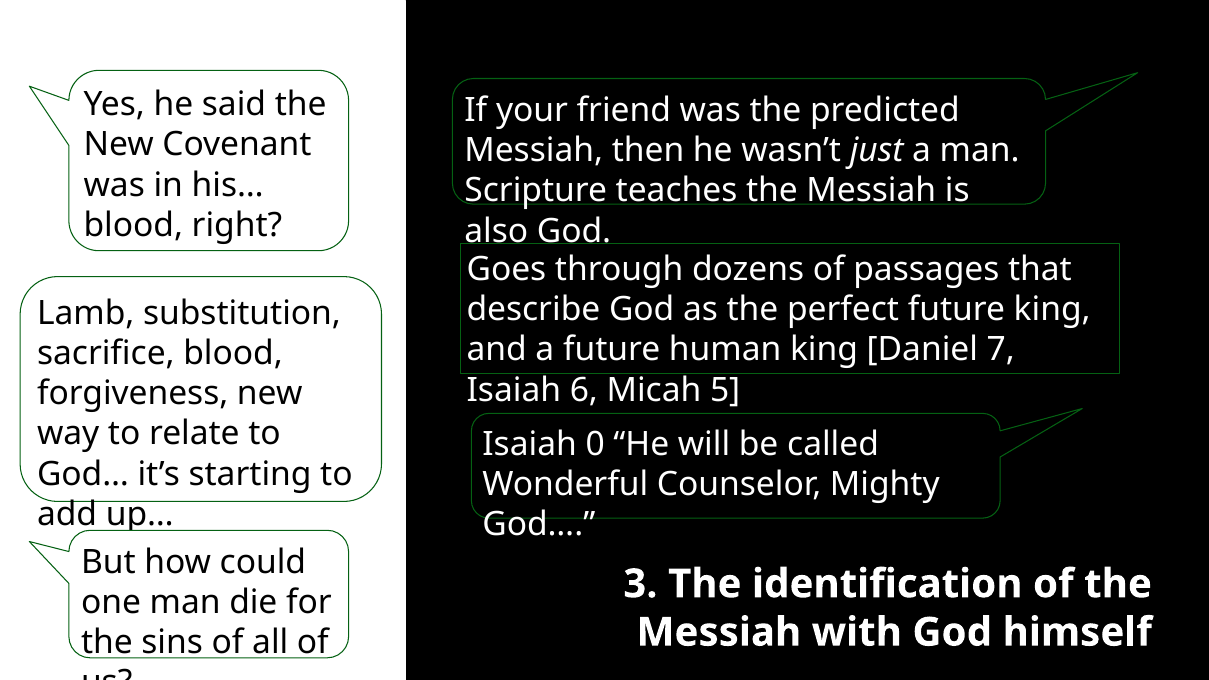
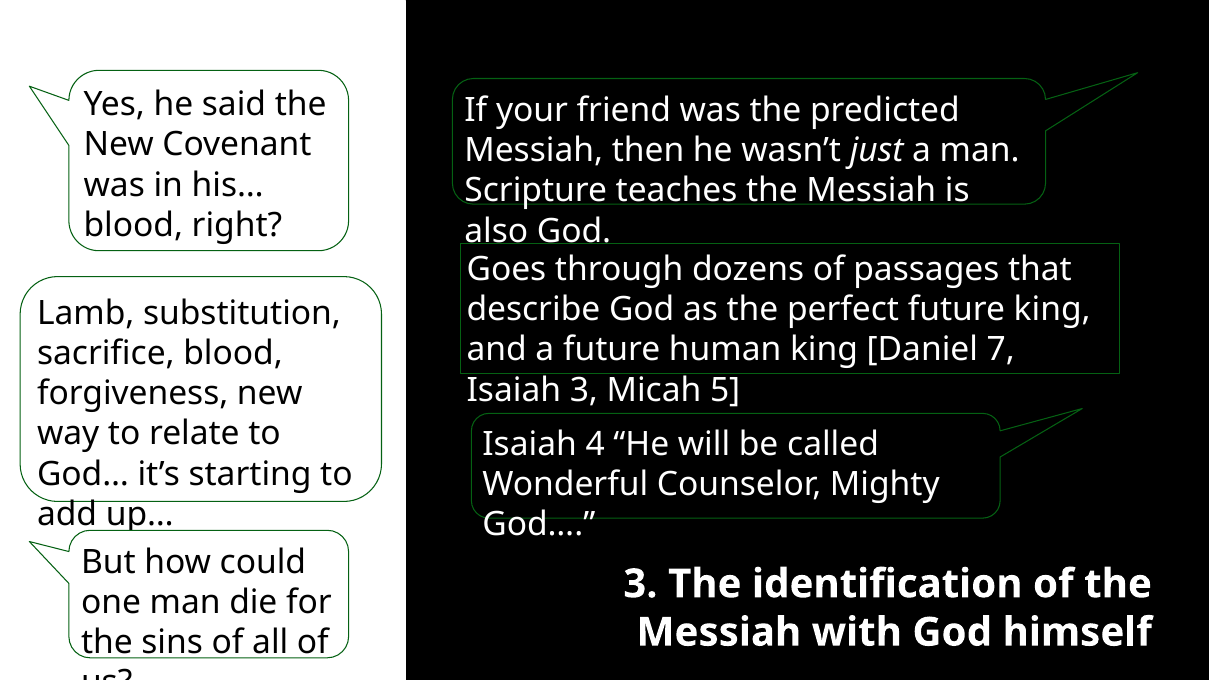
Isaiah 6: 6 -> 3 (584, 390)
0: 0 -> 4 (595, 444)
